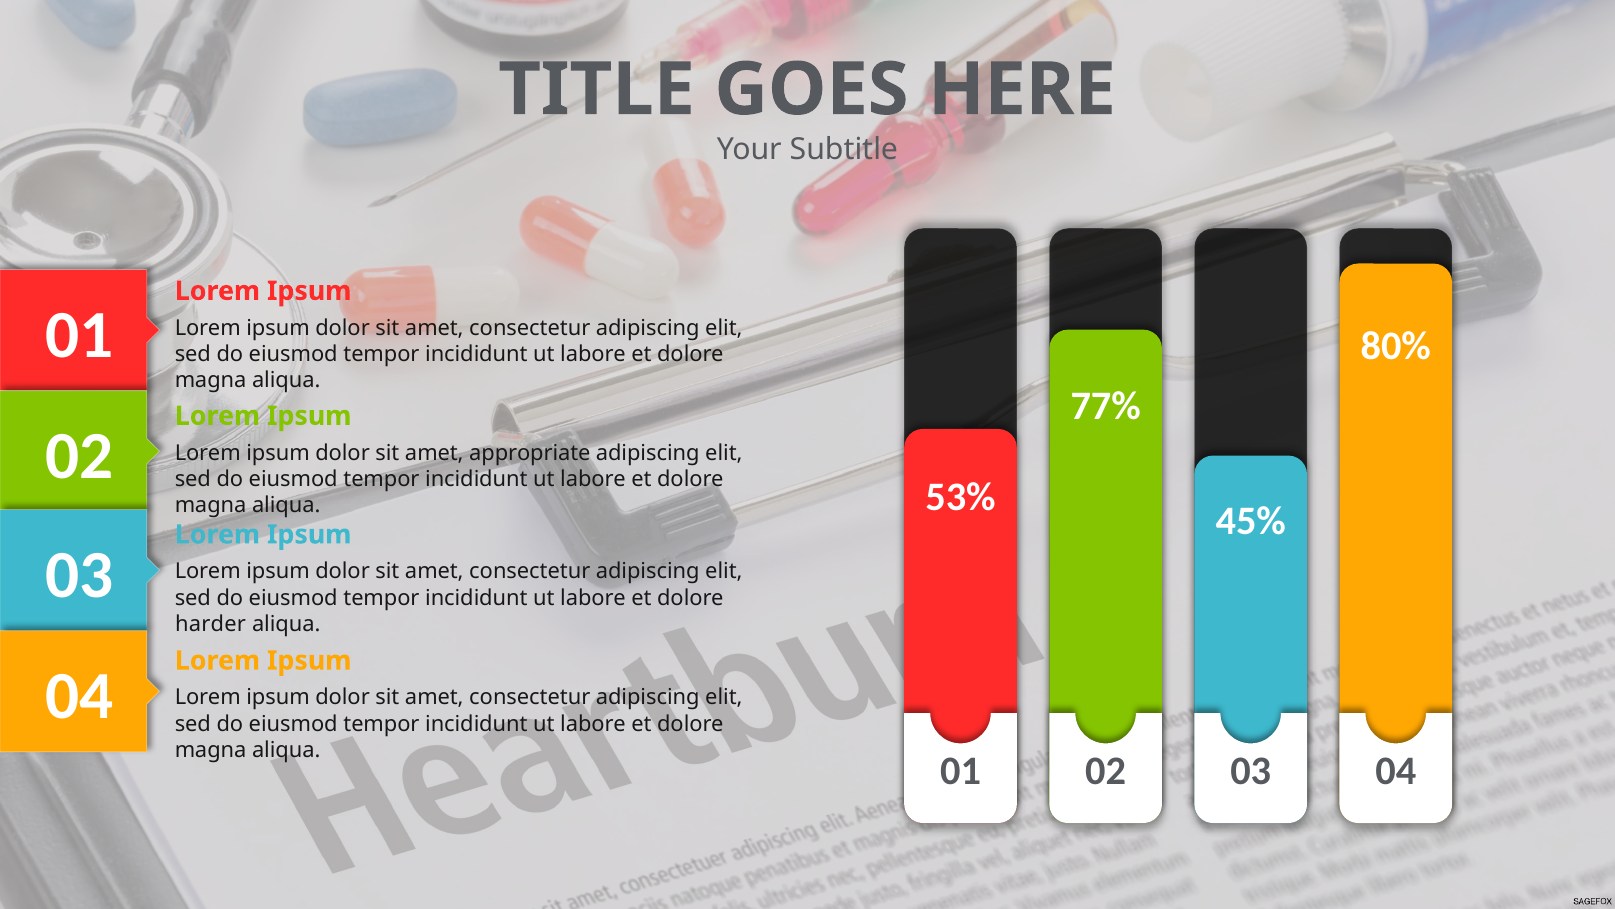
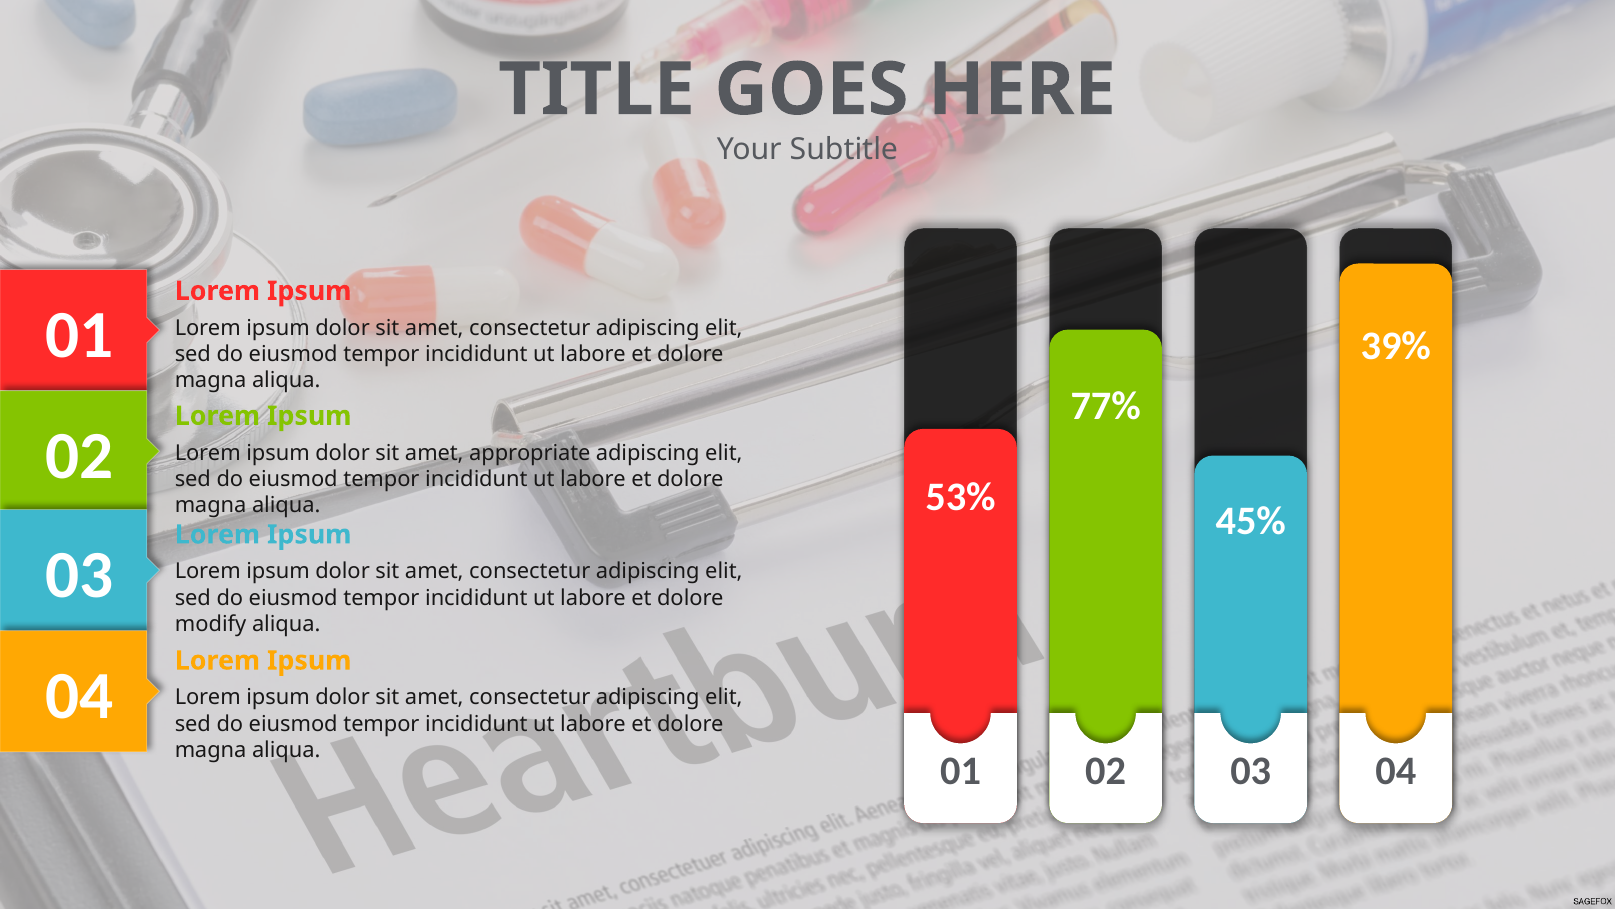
80%: 80% -> 39% (1396, 346)
harder: harder -> modify (211, 624)
